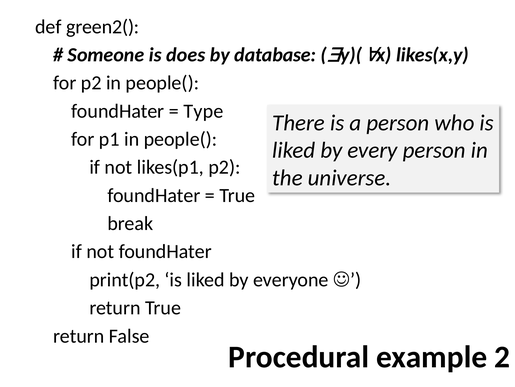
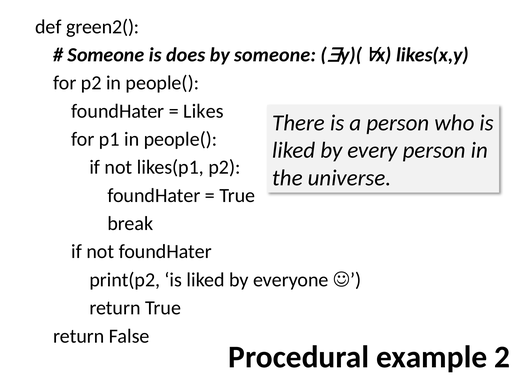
by database: database -> someone (275, 55)
Type: Type -> Likes (204, 111)
